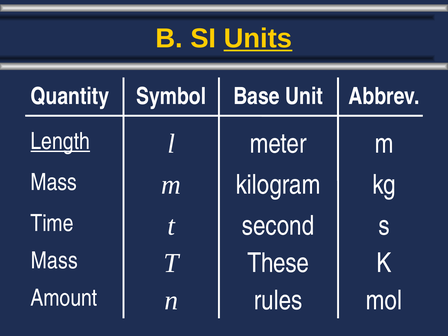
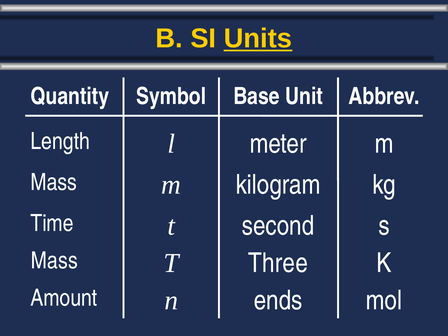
Length underline: present -> none (60, 141)
These: These -> Three (278, 263)
rules: rules -> ends (278, 301)
